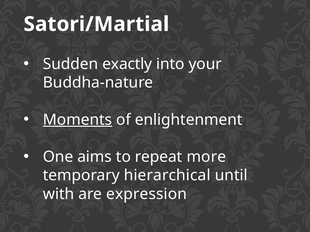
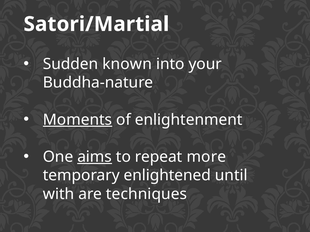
exactly: exactly -> known (127, 64)
aims underline: none -> present (95, 157)
hierarchical: hierarchical -> enlightened (167, 176)
expression: expression -> techniques (147, 194)
